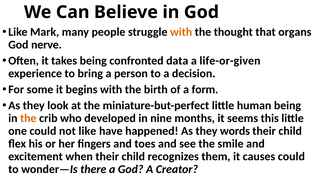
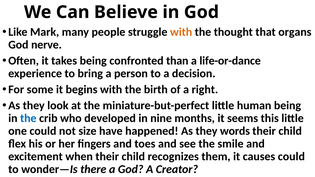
data: data -> than (177, 61)
life-or-given: life-or-given -> life-or-dance (230, 61)
form: form -> right (205, 90)
the colour: orange -> blue (28, 118)
not like: like -> size (87, 131)
